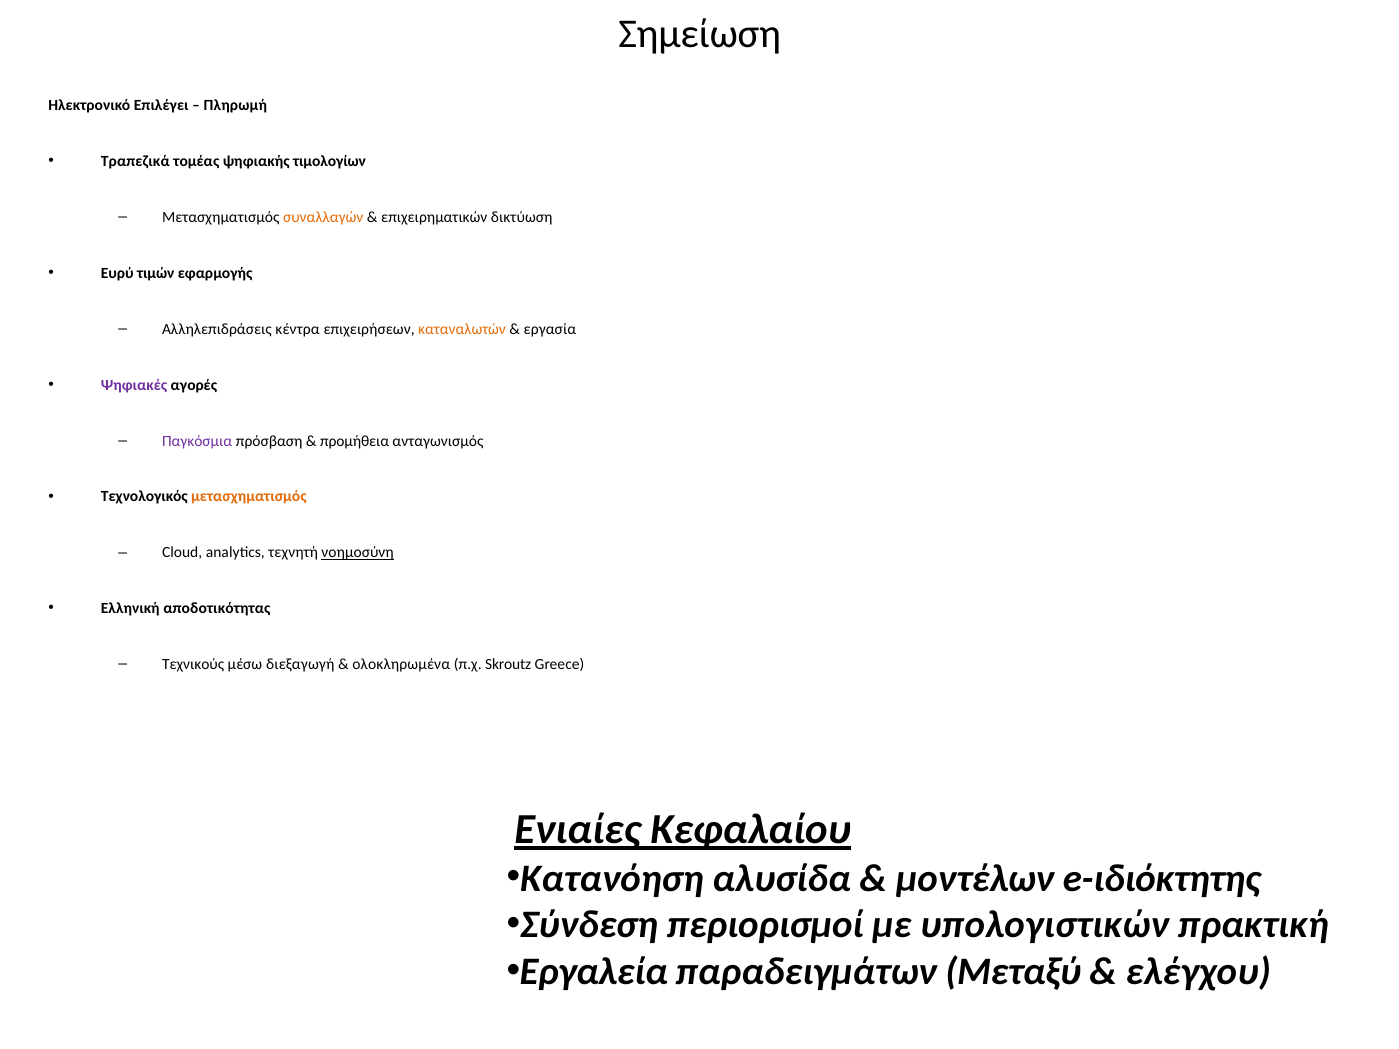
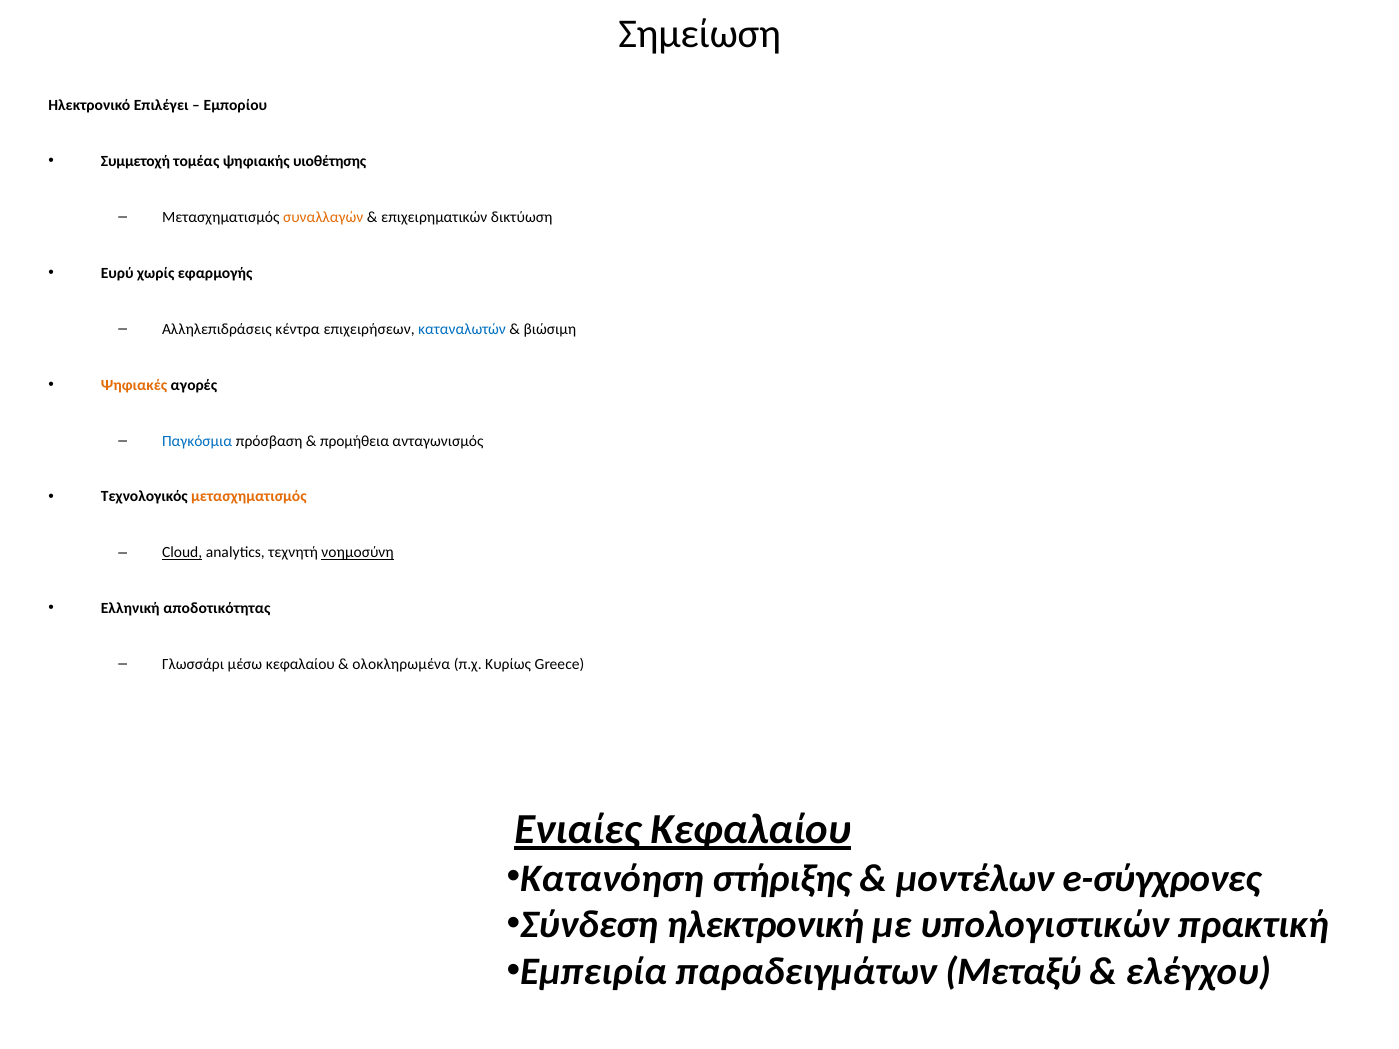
Πληρωμή: Πληρωμή -> Εμπορίου (235, 106)
Τραπεζικά: Τραπεζικά -> Συμμετοχή (135, 162)
τιμολογίων: τιμολογίων -> υιοθέτησης (330, 162)
τιμών: τιμών -> χωρίς (156, 273)
καταναλωτών colour: orange -> blue (462, 329)
εργασία: εργασία -> βιώσιμη (550, 329)
Ψηφιακές colour: purple -> orange (134, 385)
Παγκόσμια colour: purple -> blue (197, 441)
Cloud underline: none -> present (182, 553)
Τεχνικούς: Τεχνικούς -> Γλωσσάρι (193, 665)
μέσω διεξαγωγή: διεξαγωγή -> κεφαλαίου (300, 665)
Skroutz: Skroutz -> Κυρίως (508, 665)
αλυσίδα: αλυσίδα -> στήριξης (782, 878)
e-ιδιόκτητης: e-ιδιόκτητης -> e-σύγχρονες (1162, 878)
περιορισμοί: περιορισμοί -> ηλεκτρονική (765, 925)
Εργαλεία: Εργαλεία -> Εμπειρία (593, 972)
